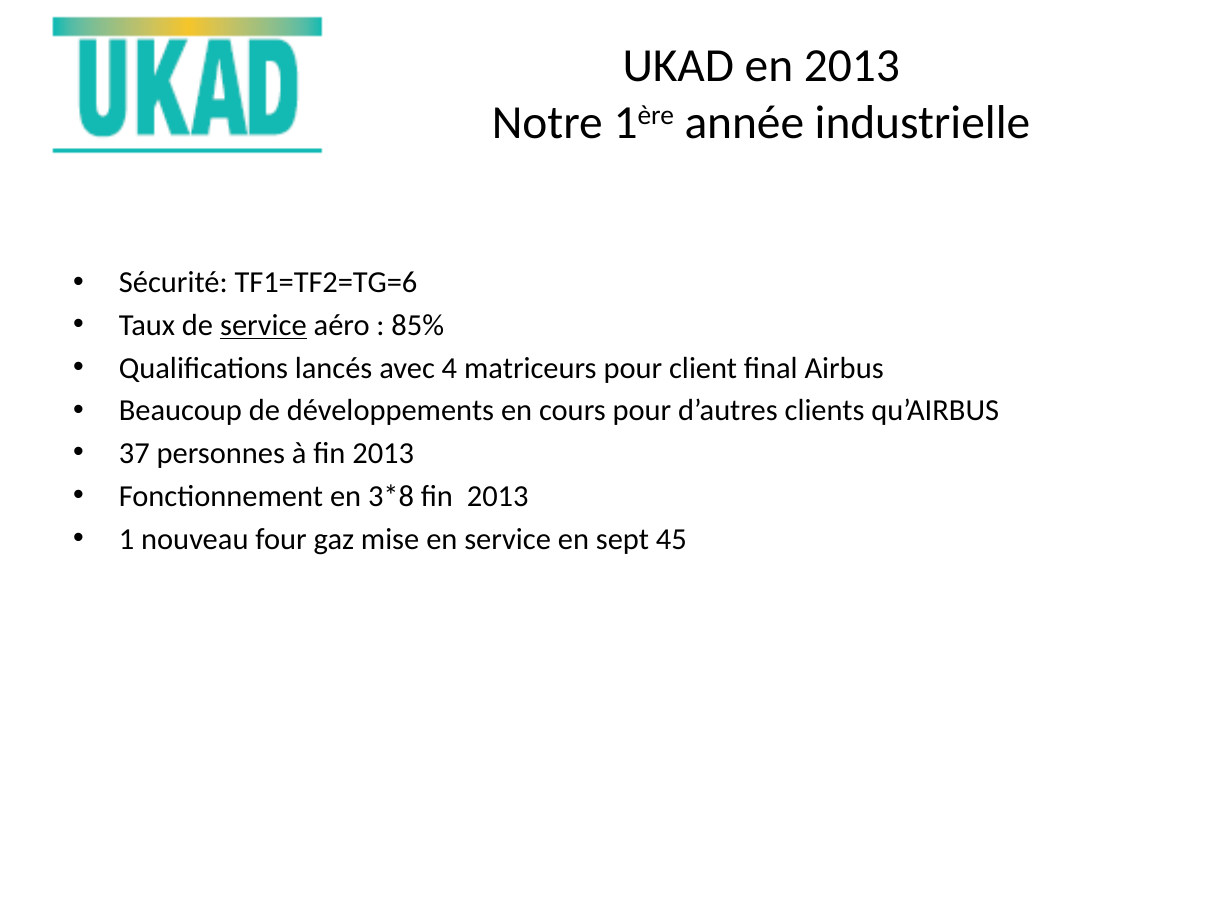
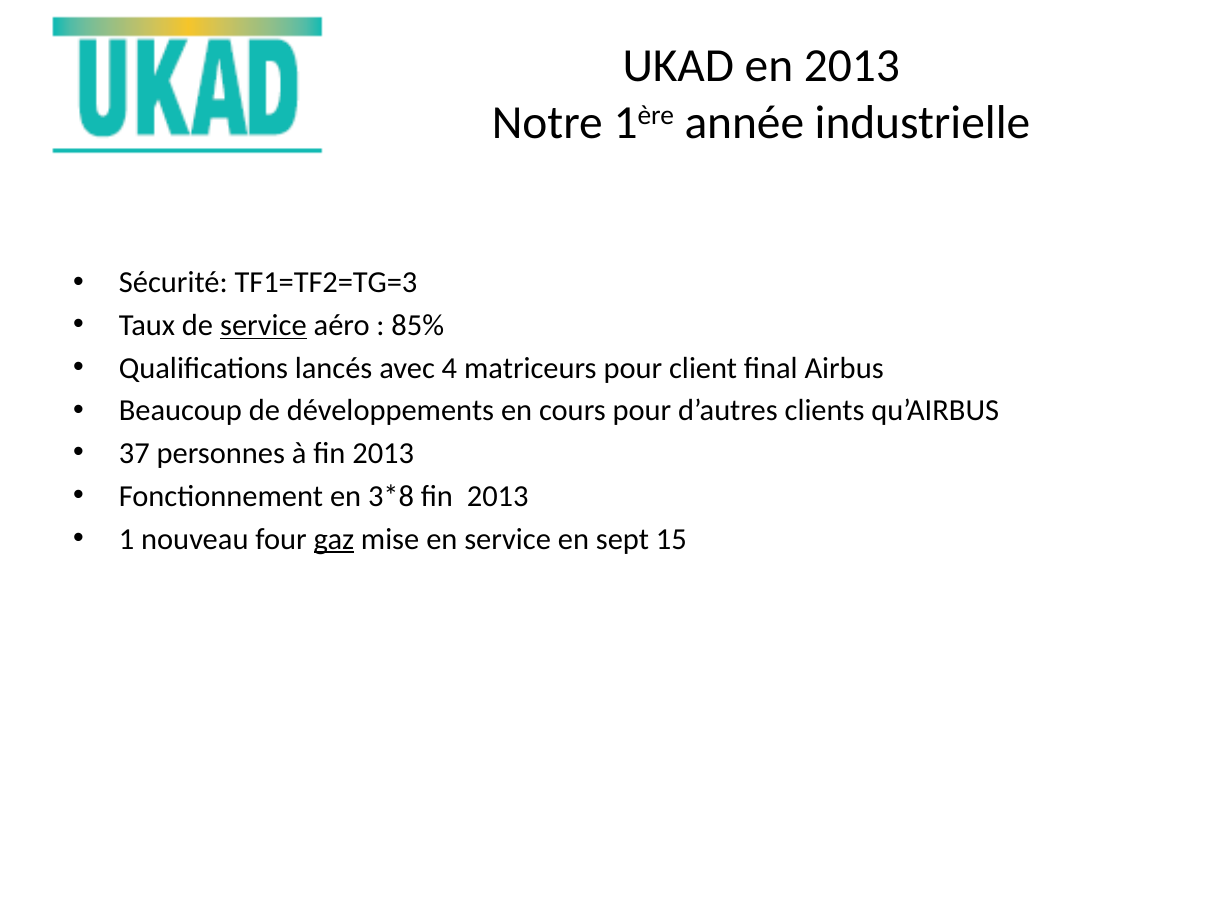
TF1=TF2=TG=6: TF1=TF2=TG=6 -> TF1=TF2=TG=3 (326, 283)
gaz underline: none -> present (334, 539)
45: 45 -> 15 (671, 539)
